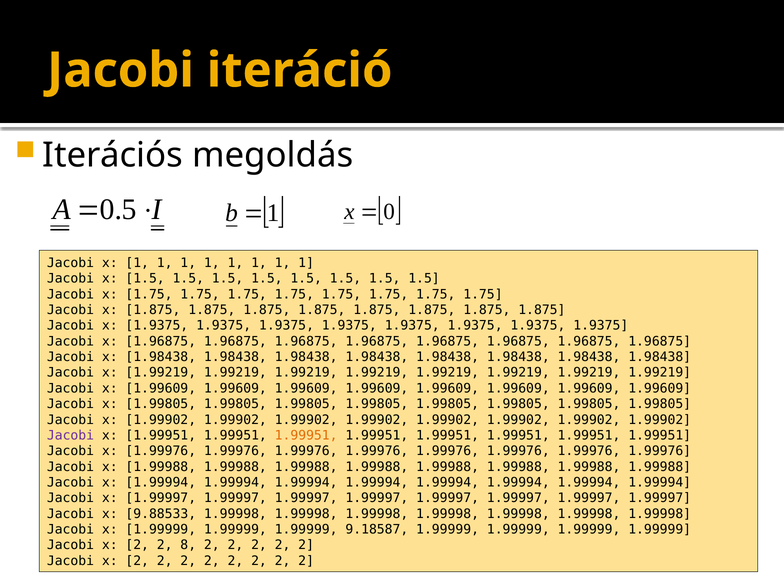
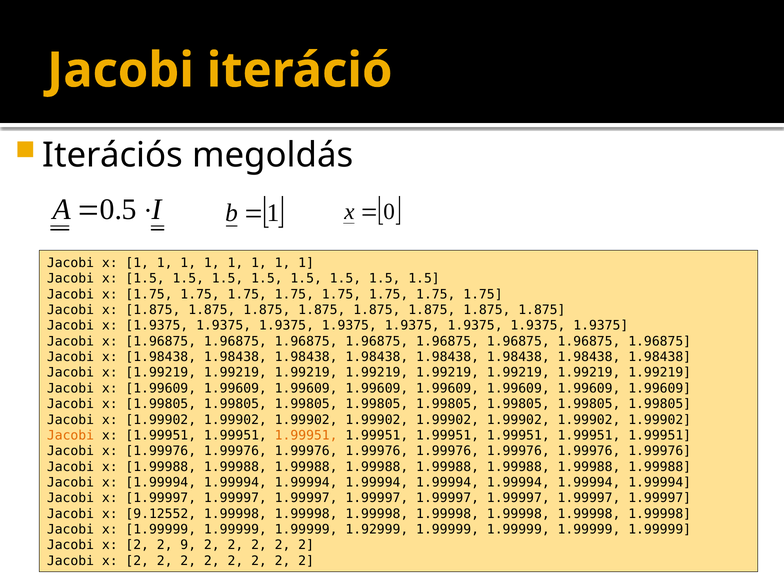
Jacobi colour: purple -> orange (70, 435)
9.88533: 9.88533 -> 9.12552 (161, 514)
9.18587: 9.18587 -> 1.92999 (377, 529)
8: 8 -> 9 (188, 545)
